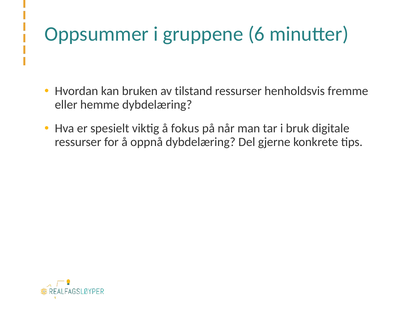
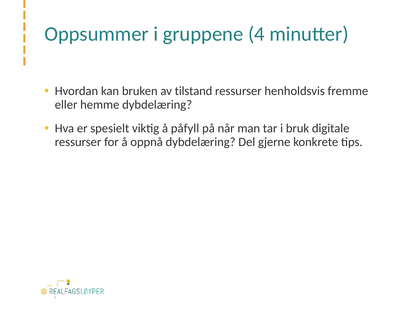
6: 6 -> 4 (256, 34)
fokus: fokus -> påfyll (185, 128)
